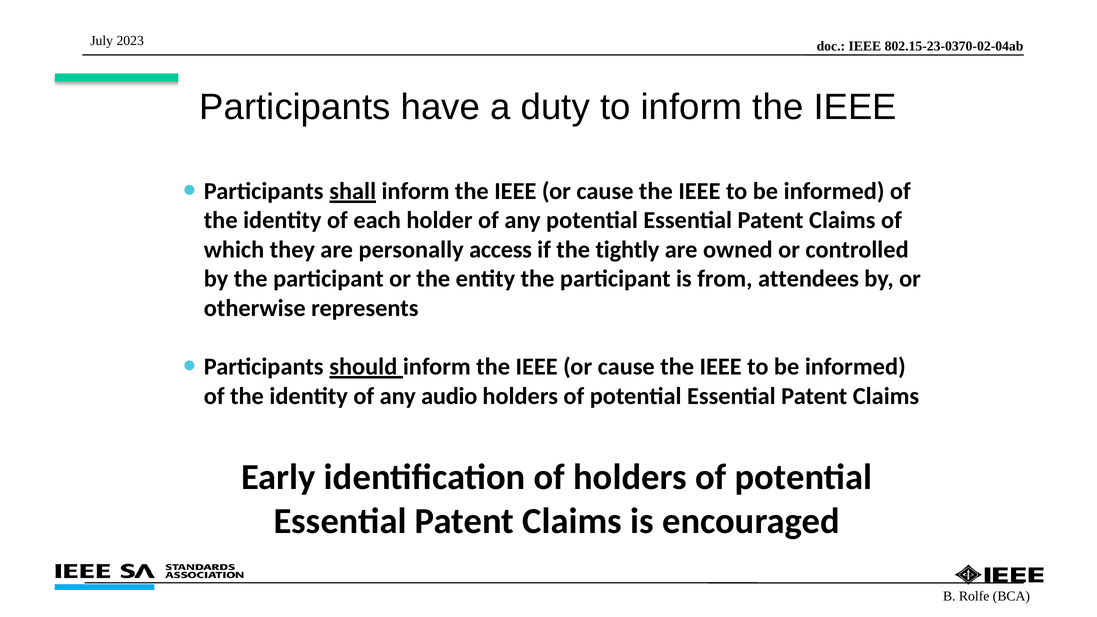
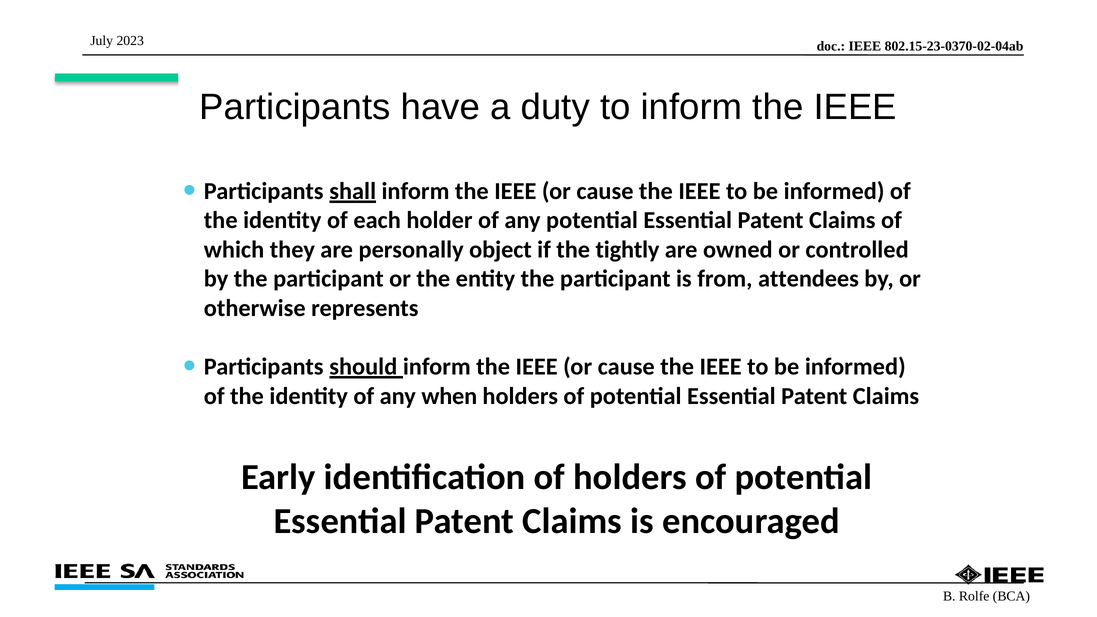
access: access -> object (500, 250)
audio: audio -> when (449, 396)
